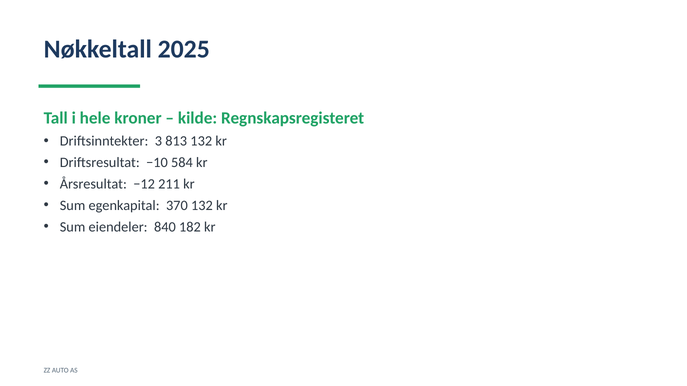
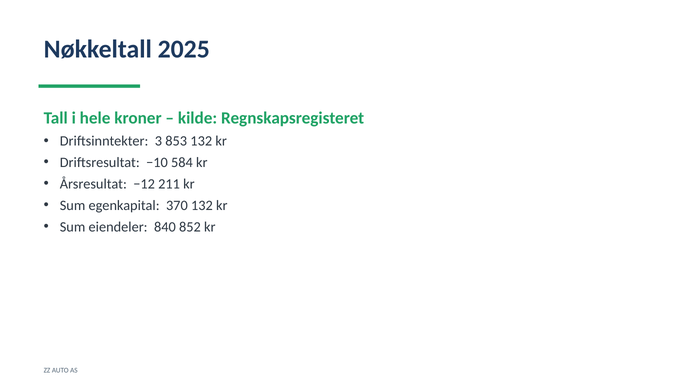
813: 813 -> 853 (176, 141)
182: 182 -> 852 (190, 227)
